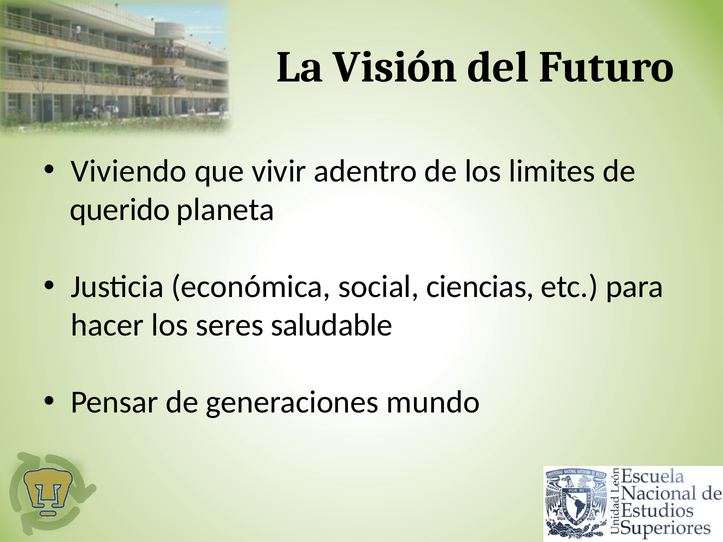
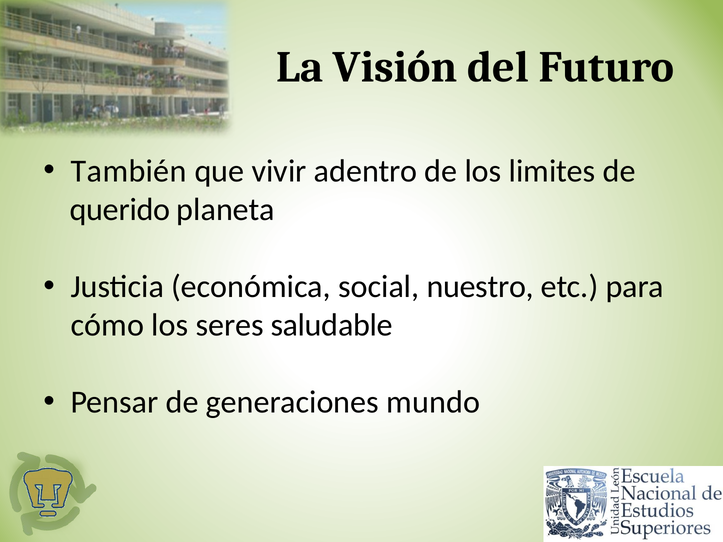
Viviendo: Viviendo -> También (129, 171)
ciencias: ciencias -> nuestro (480, 287)
hacer: hacer -> cómo (107, 325)
